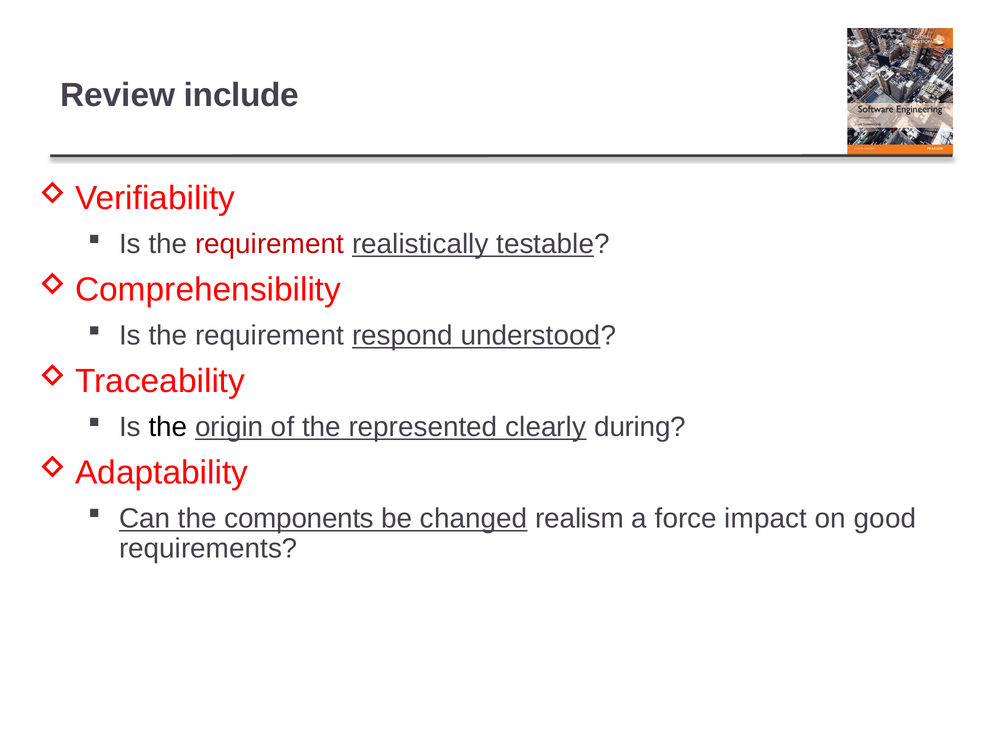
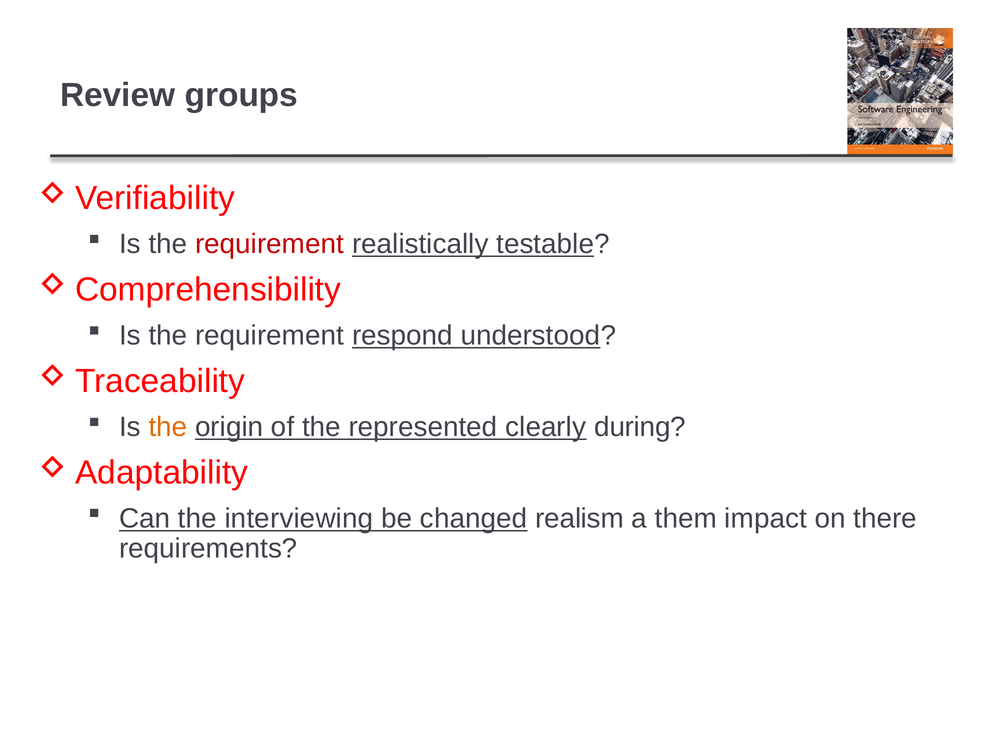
include: include -> groups (241, 95)
the colour: black -> orange (168, 427)
components: components -> interviewing (299, 518)
force: force -> them (686, 518)
good: good -> there (885, 518)
